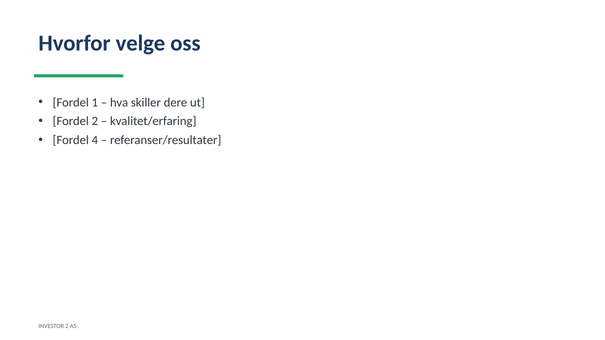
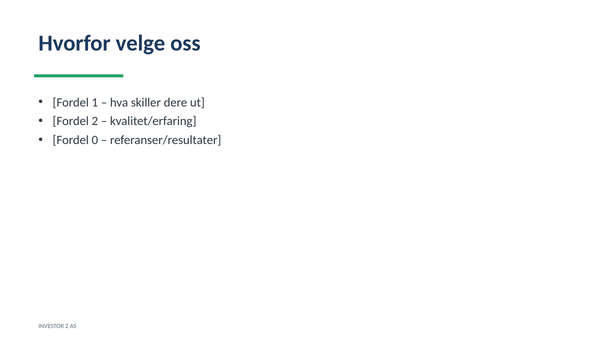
4: 4 -> 0 (95, 140)
